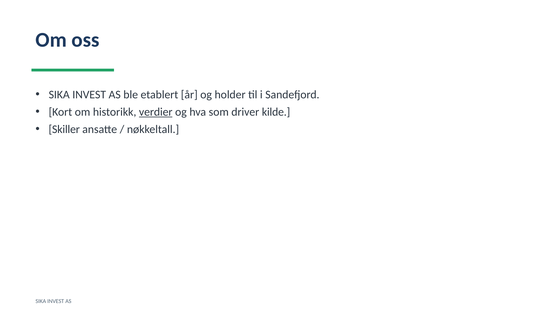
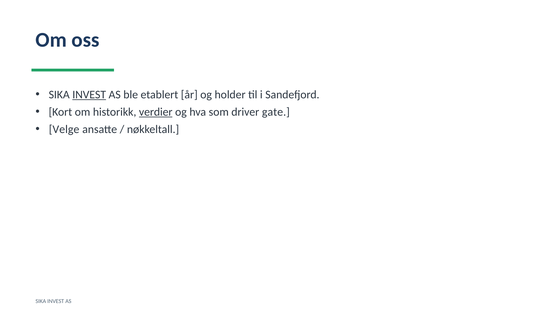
INVEST underline: none -> present (89, 95)
kilde: kilde -> gate (276, 112)
Skiller: Skiller -> Velge (64, 130)
